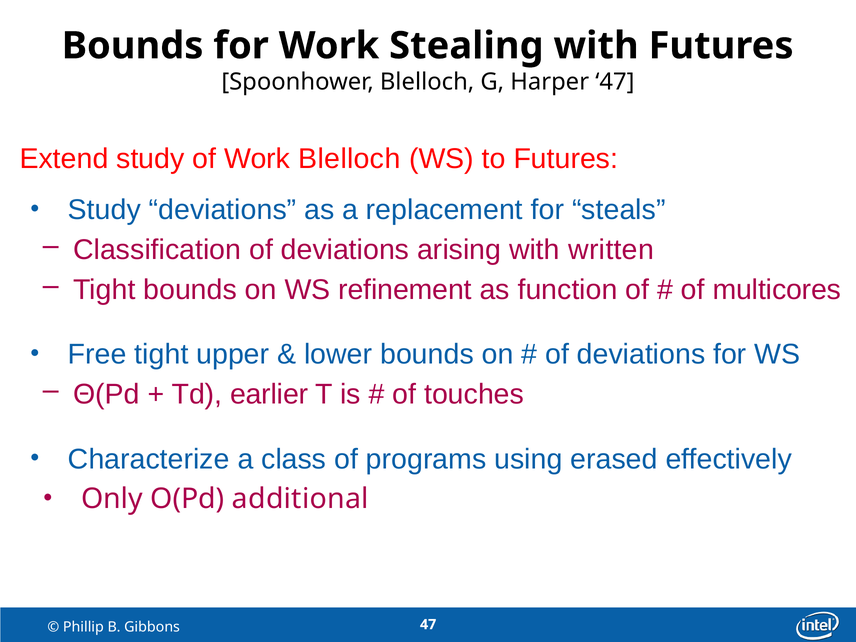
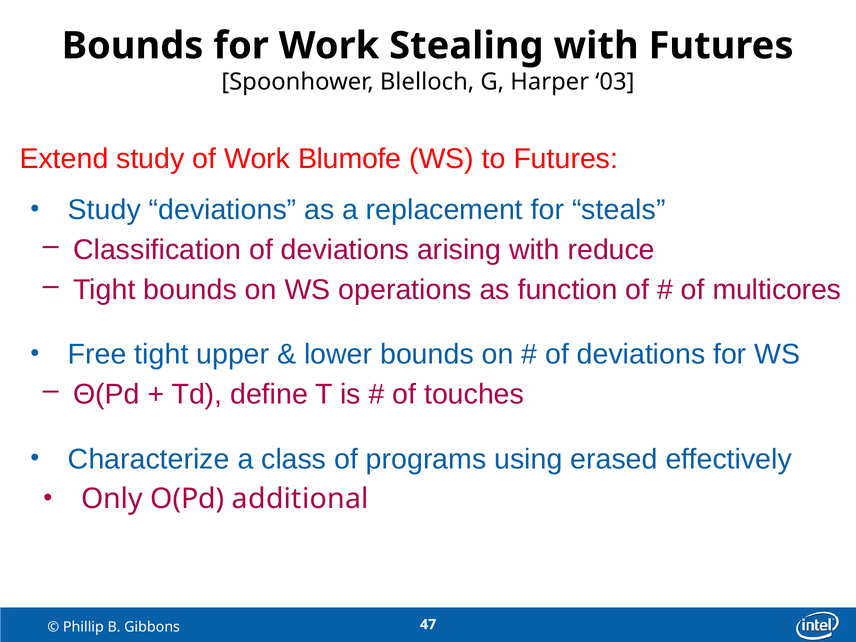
Harper 47: 47 -> 03 (615, 82)
Work Blelloch: Blelloch -> Blumofe (350, 159)
written: written -> reduce (611, 250)
refinement: refinement -> operations (405, 290)
earlier: earlier -> define (269, 394)
